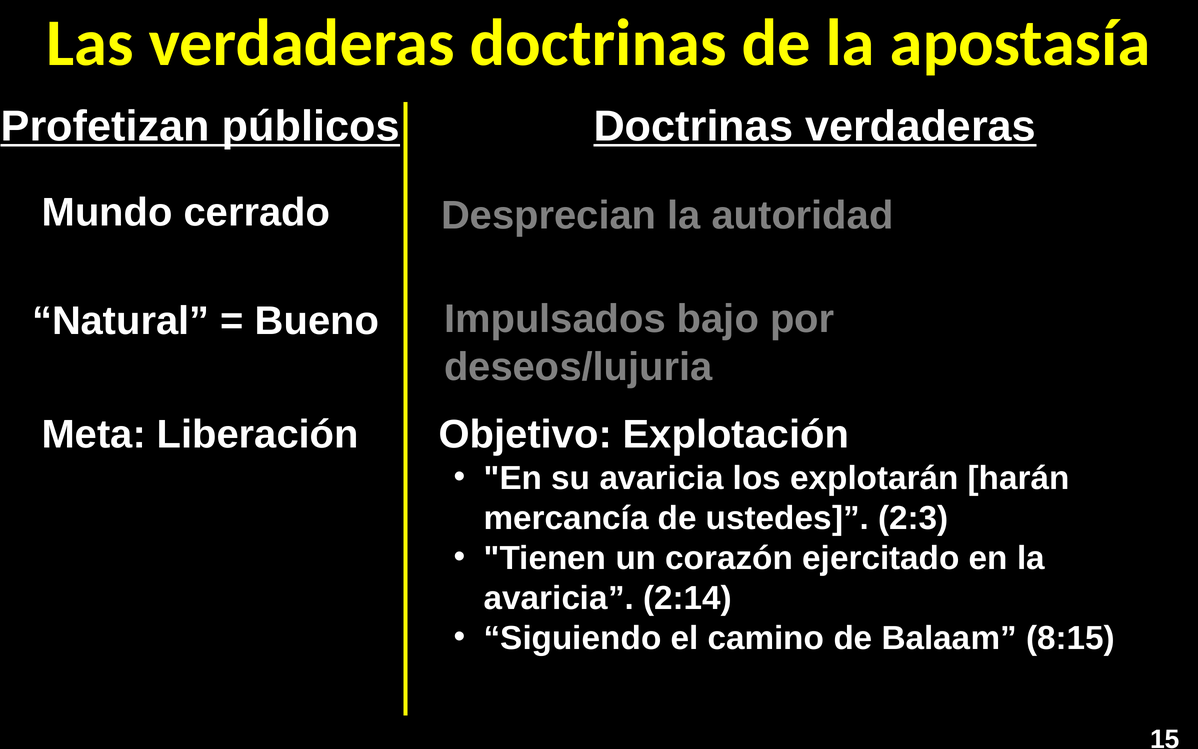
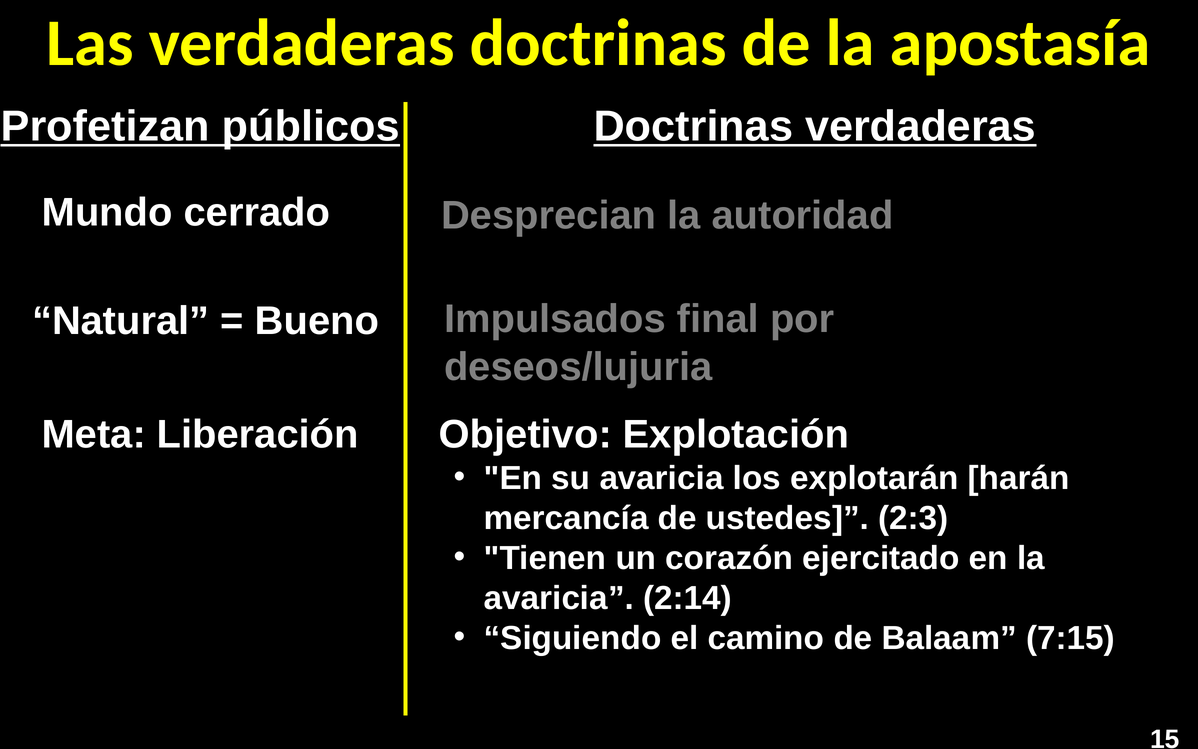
bajo: bajo -> final (718, 319)
8:15: 8:15 -> 7:15 (1070, 638)
